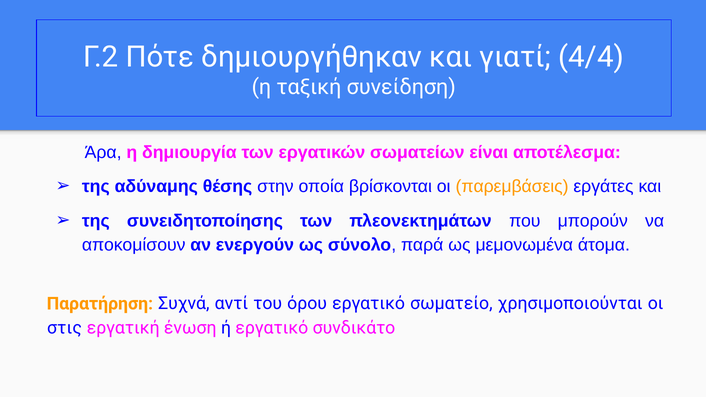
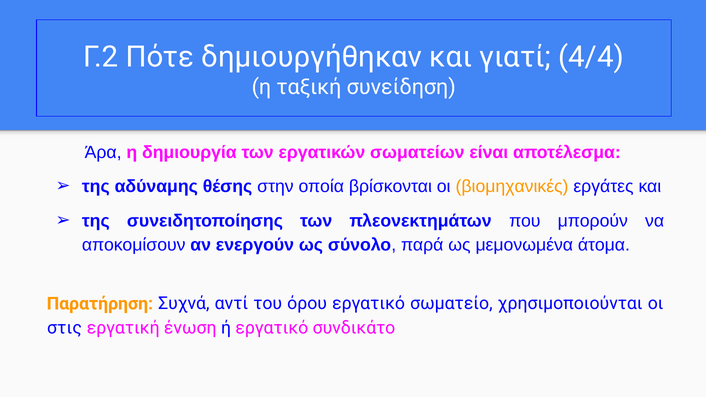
παρεμβάσεις: παρεμβάσεις -> βιομηχανικές (512, 187)
